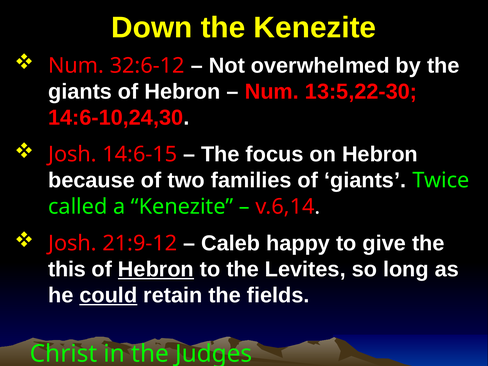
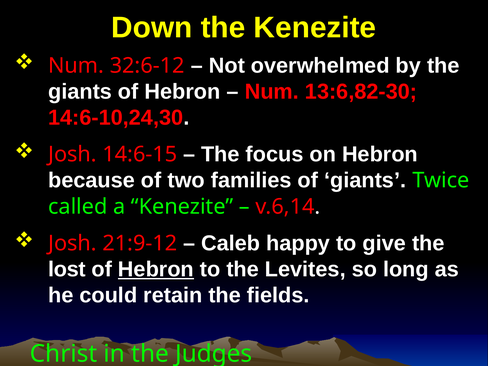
13:5,22-30: 13:5,22-30 -> 13:6,82-30 (361, 92)
this: this -> lost (67, 269)
could underline: present -> none (108, 295)
